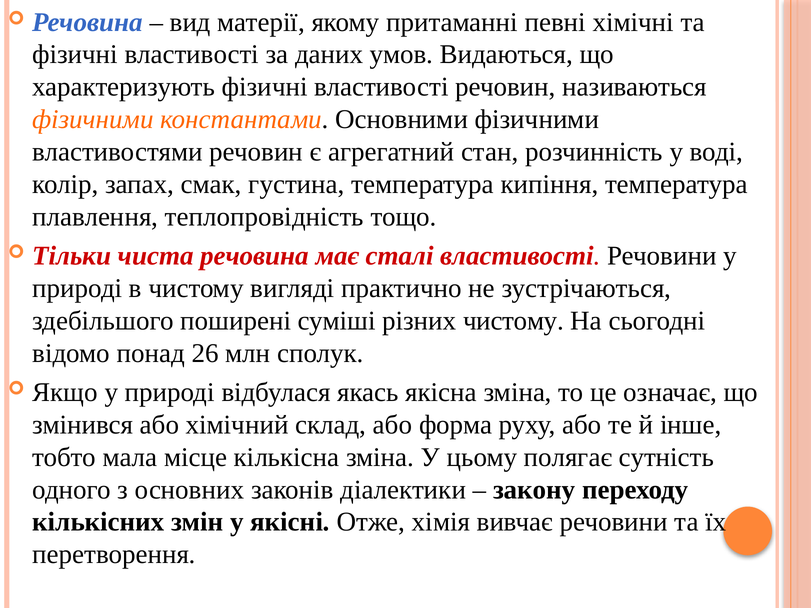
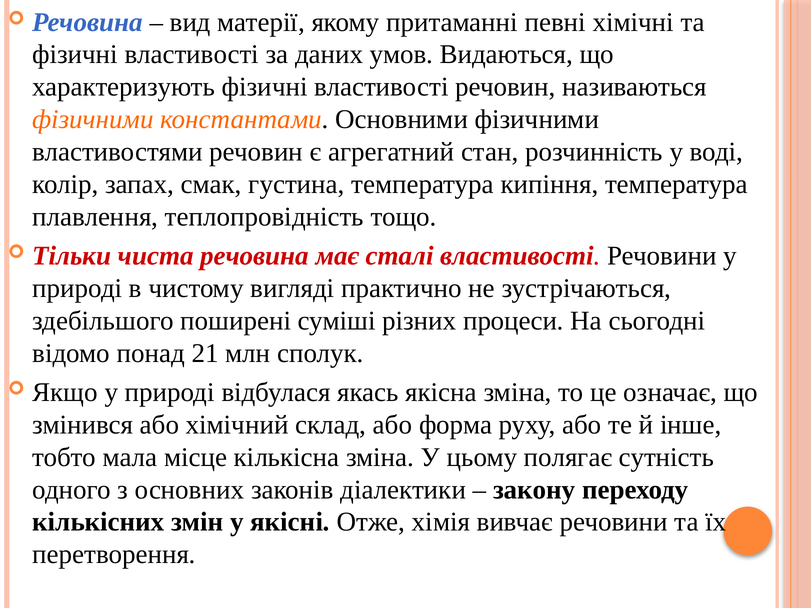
різних чистому: чистому -> процеси (513, 321)
26: 26 -> 21 (205, 353)
